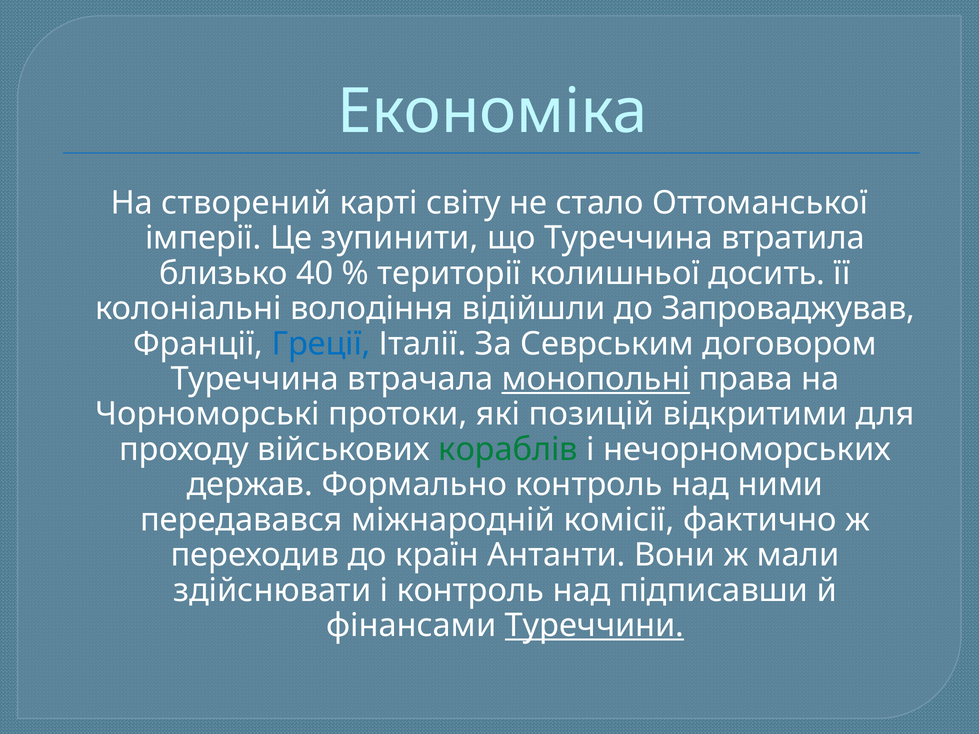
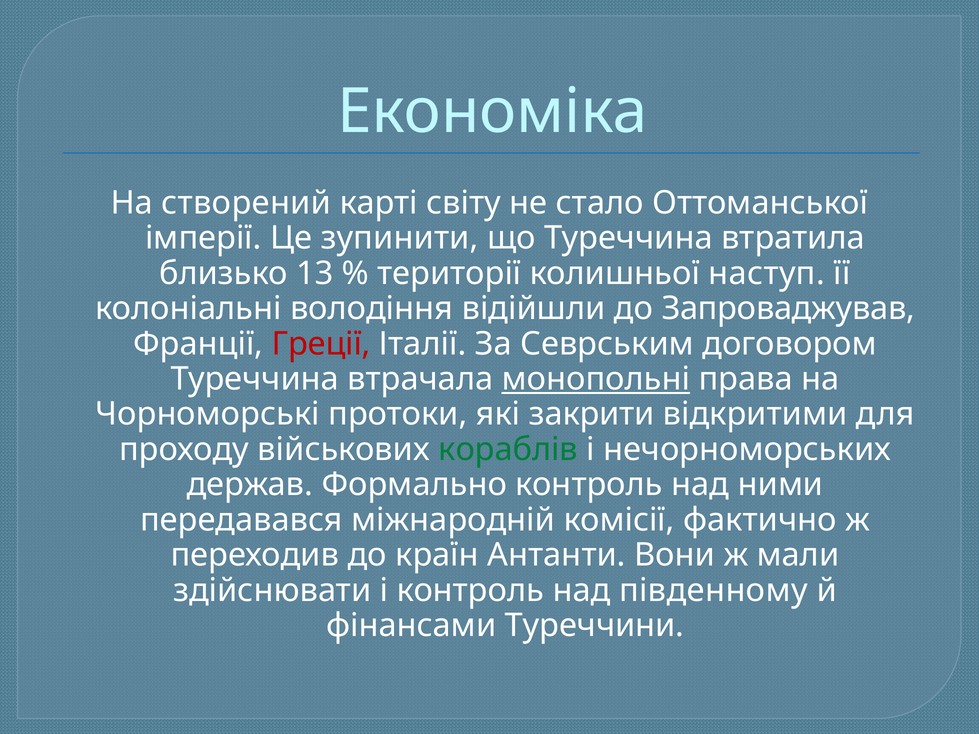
40: 40 -> 13 (315, 273)
досить: досить -> наступ (767, 273)
Греції colour: blue -> red (321, 344)
позицій: позицій -> закрити (592, 414)
підписавши: підписавши -> південному (713, 590)
Туреччини underline: present -> none (594, 626)
